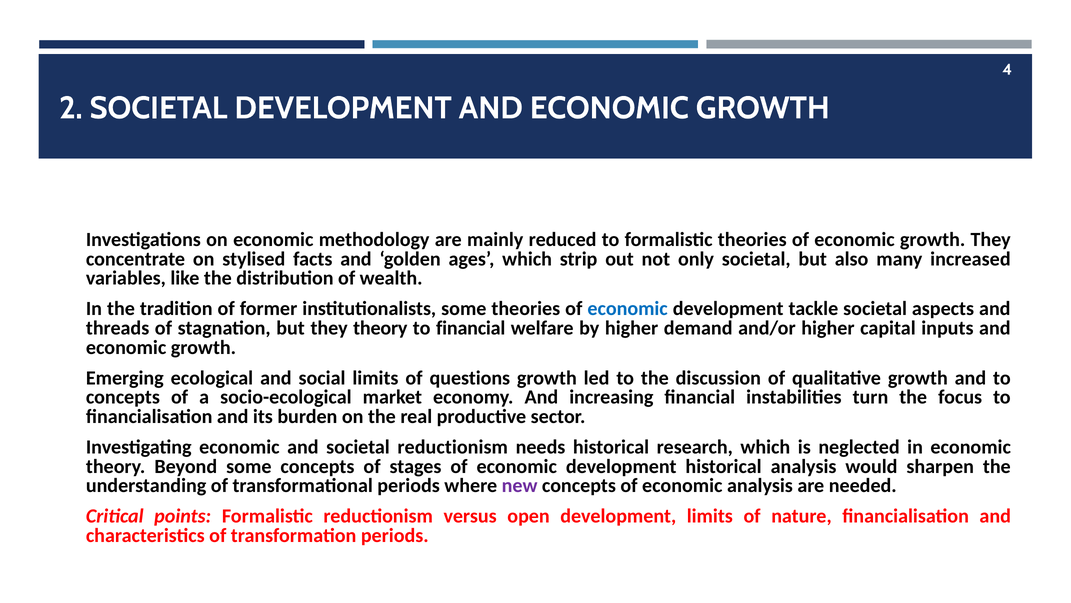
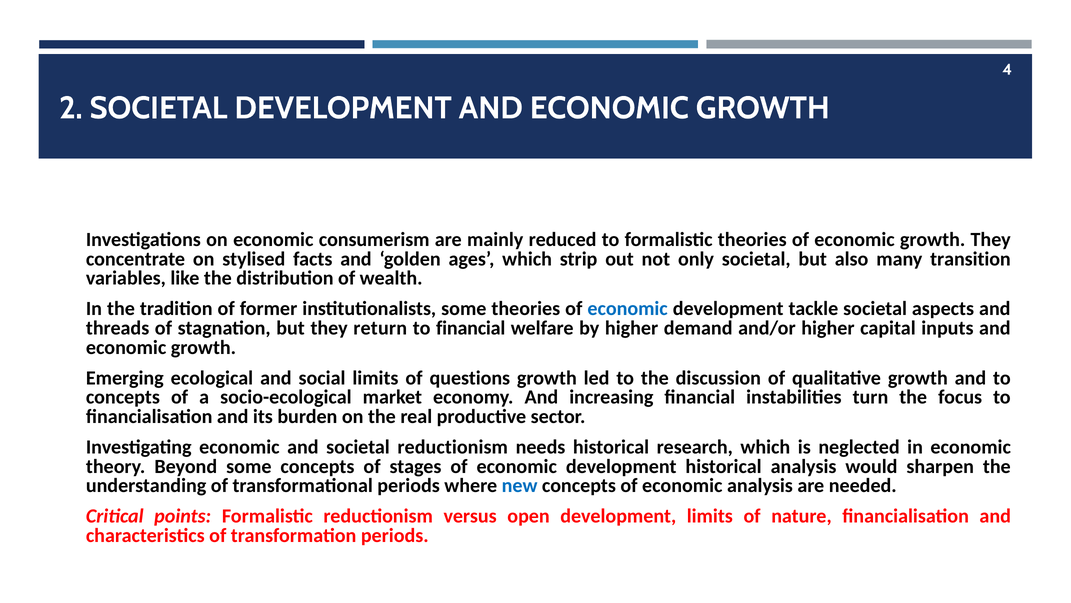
methodology: methodology -> consumerism (374, 239)
increased: increased -> transition (970, 259)
they theory: theory -> return (380, 328)
new colour: purple -> blue (520, 485)
